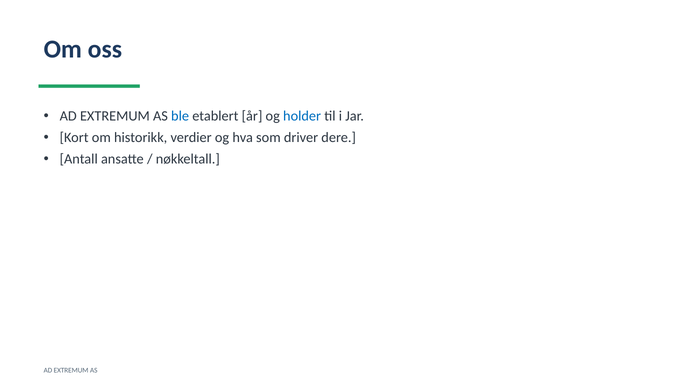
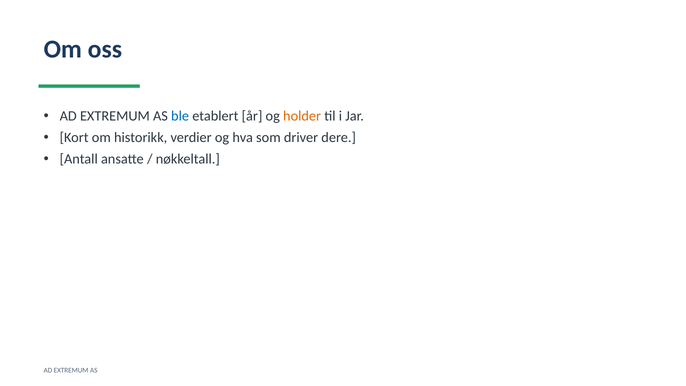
holder colour: blue -> orange (302, 116)
